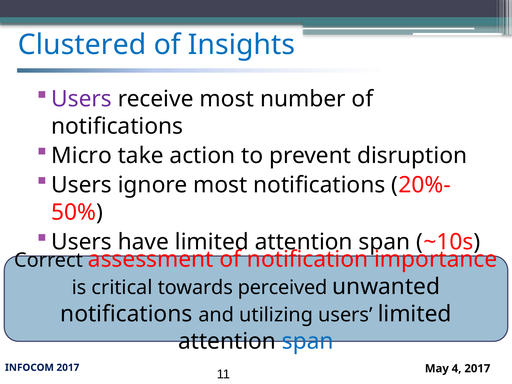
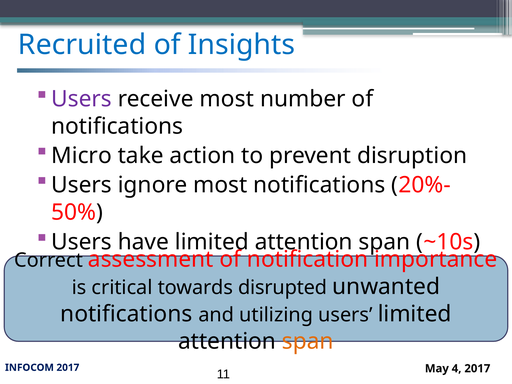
Clustered: Clustered -> Recruited (82, 45)
perceived: perceived -> disrupted (283, 288)
span colour: blue -> orange (308, 341)
